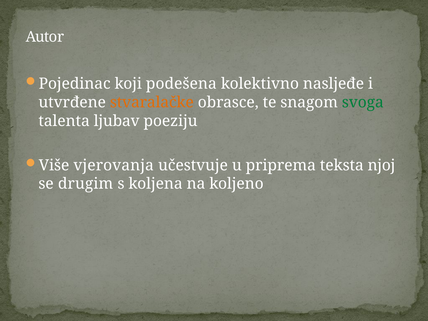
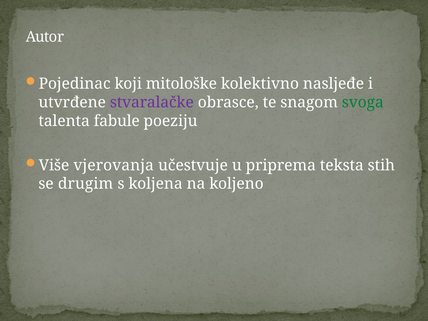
podešena: podešena -> mitološke (181, 84)
stvaralačke colour: orange -> purple (152, 102)
ljubav: ljubav -> fabule (117, 121)
njoj: njoj -> stih (381, 165)
